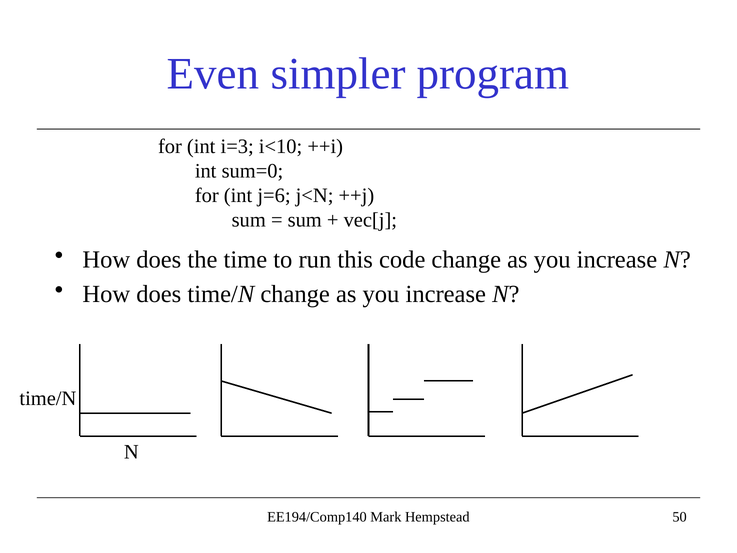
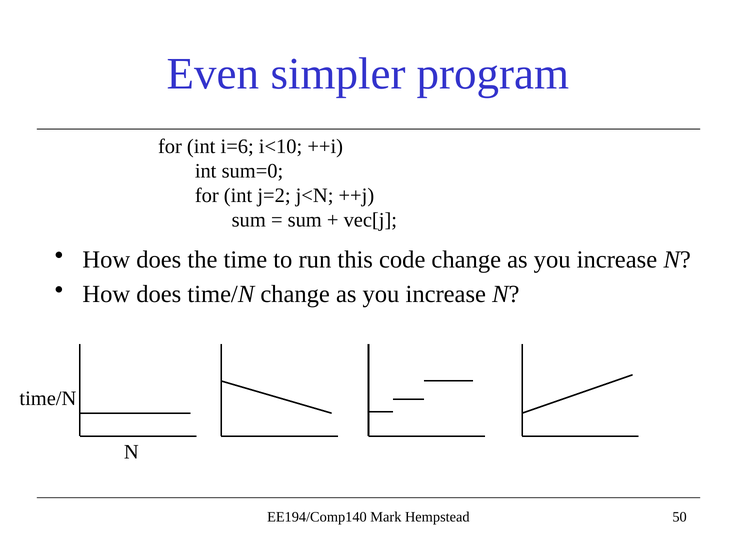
i=3: i=3 -> i=6 (237, 146)
j=6: j=6 -> j=2 (274, 195)
